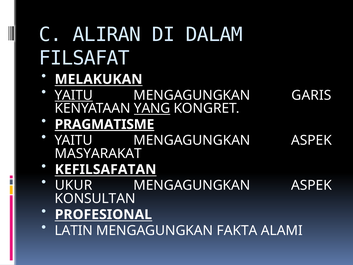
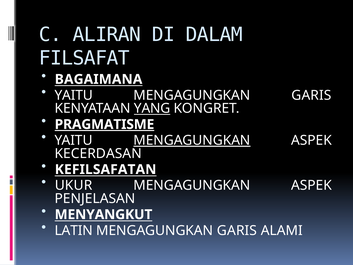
MELAKUKAN: MELAKUKAN -> BAGAIMANA (99, 79)
YAITU underline: present -> none (74, 95)
MENGAGUNGKAN underline: none -> present (192, 140)
MASYARAKAT: MASYARAKAT -> KECERDASAN (98, 153)
KONSULTAN: KONSULTAN -> PENJELASAN (95, 198)
PROFESIONAL: PROFESIONAL -> MENYANGKUT (103, 214)
FAKTA: FAKTA -> GARIS (237, 230)
